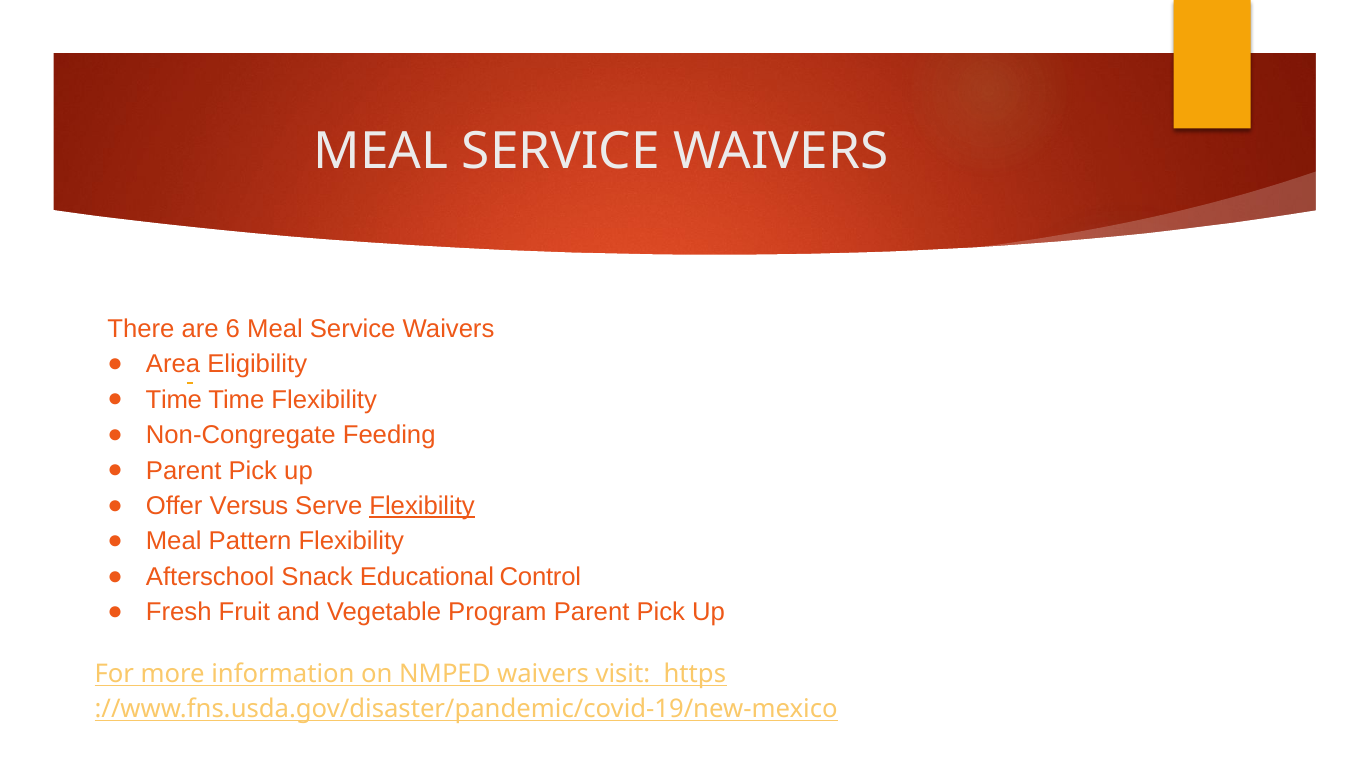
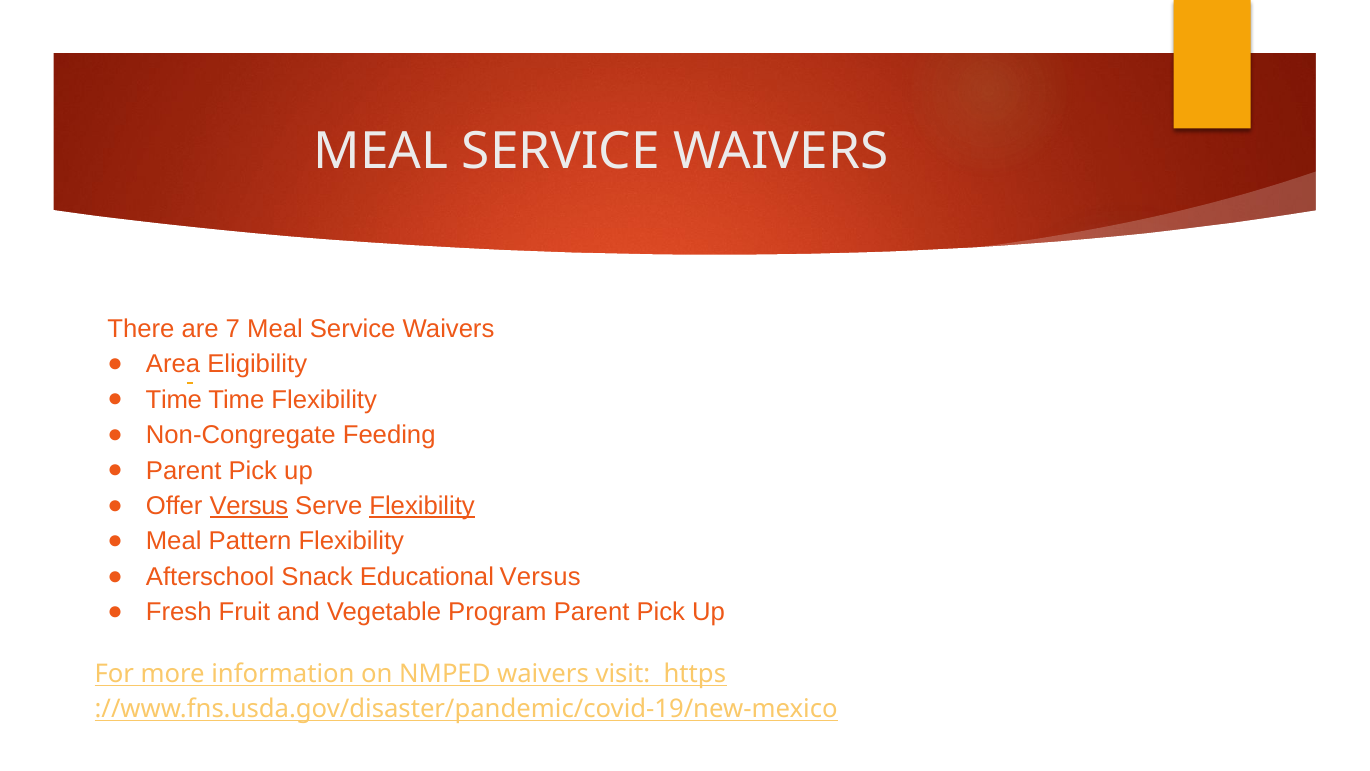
6: 6 -> 7 (233, 329)
Versus underline: none -> present (249, 506)
Educational Control: Control -> Versus (540, 577)
